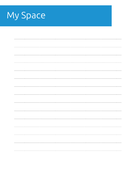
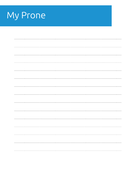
Space: Space -> Prone (34, 15)
